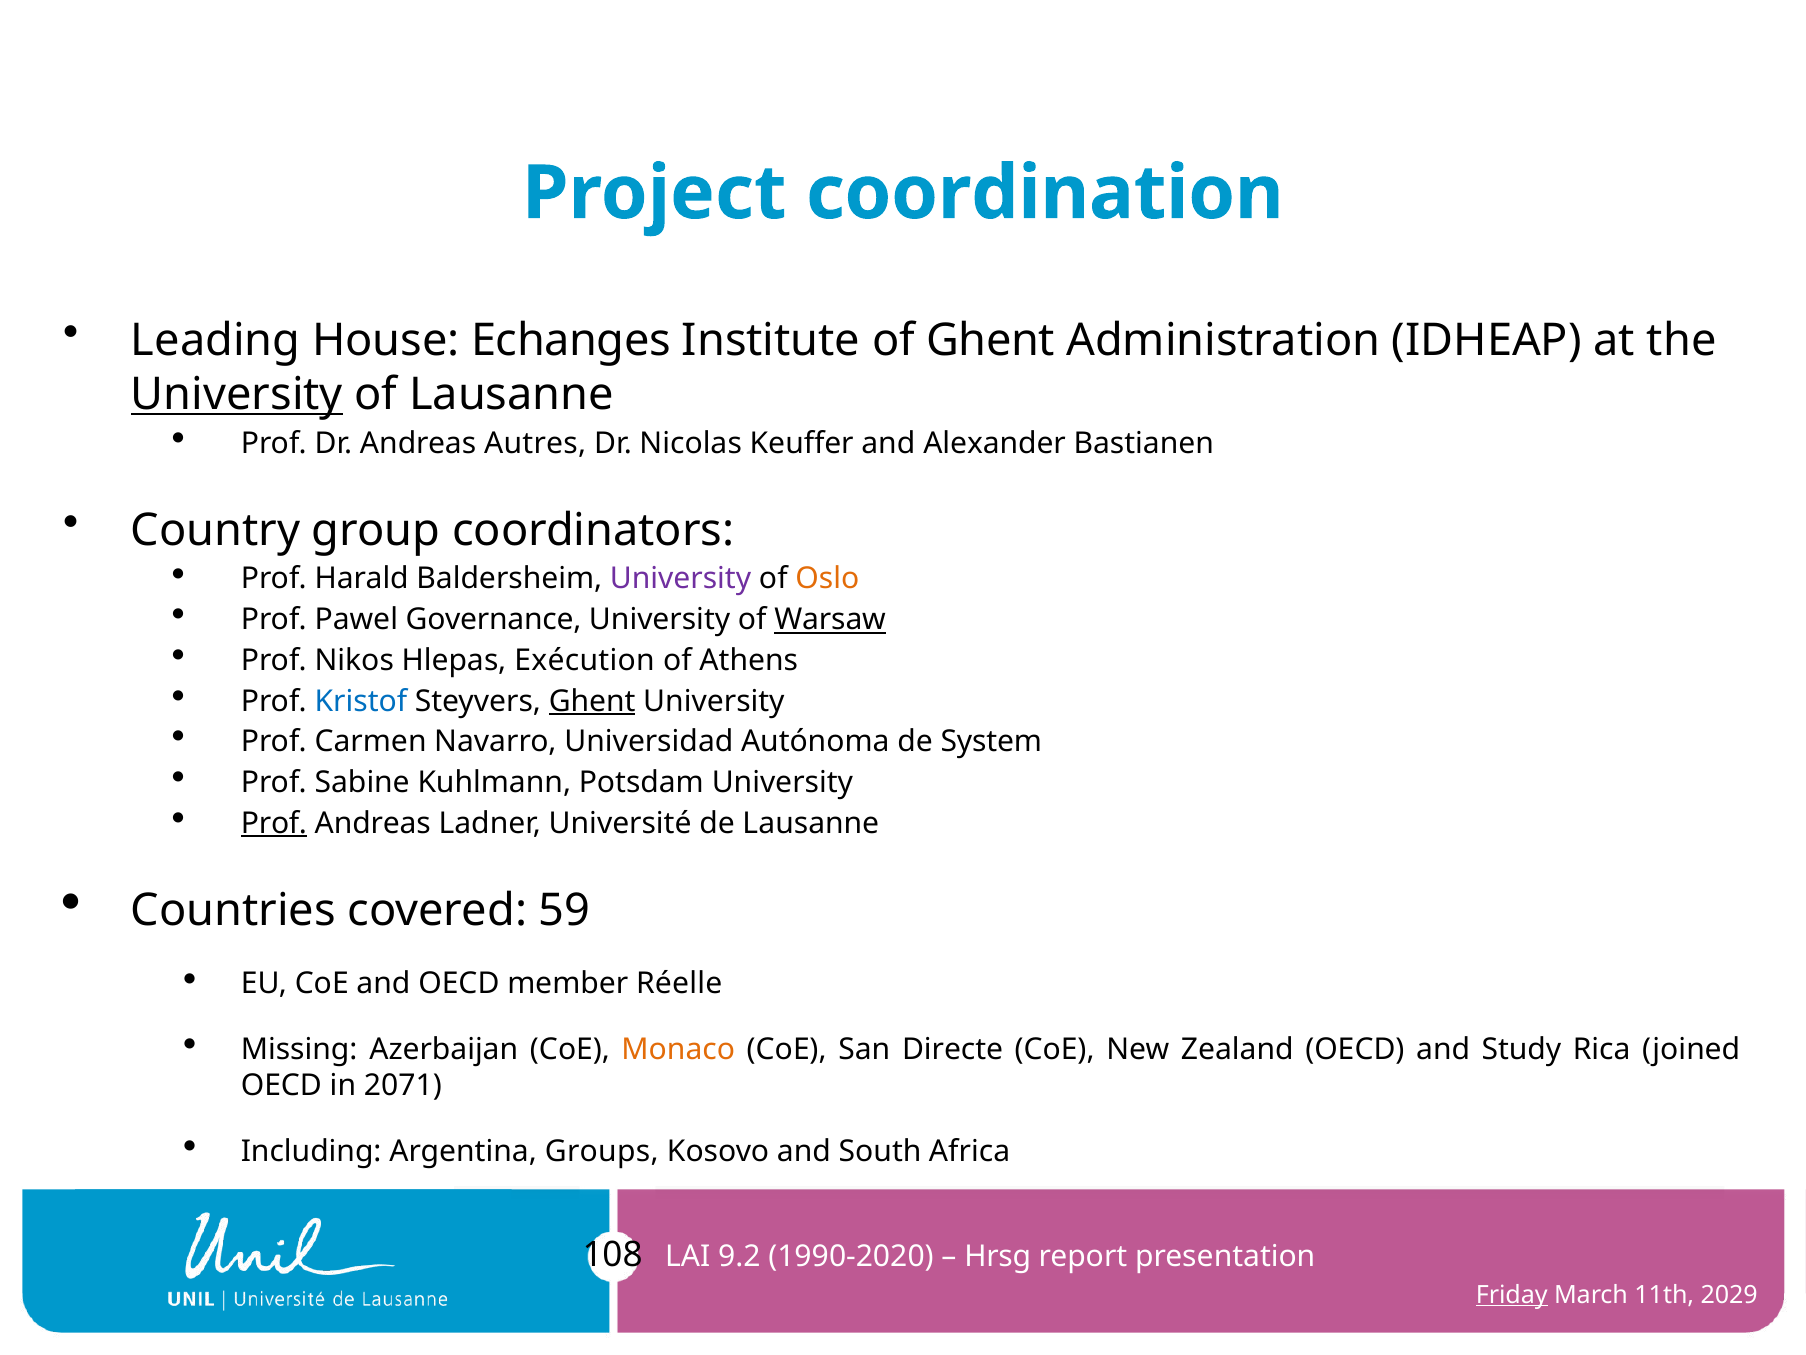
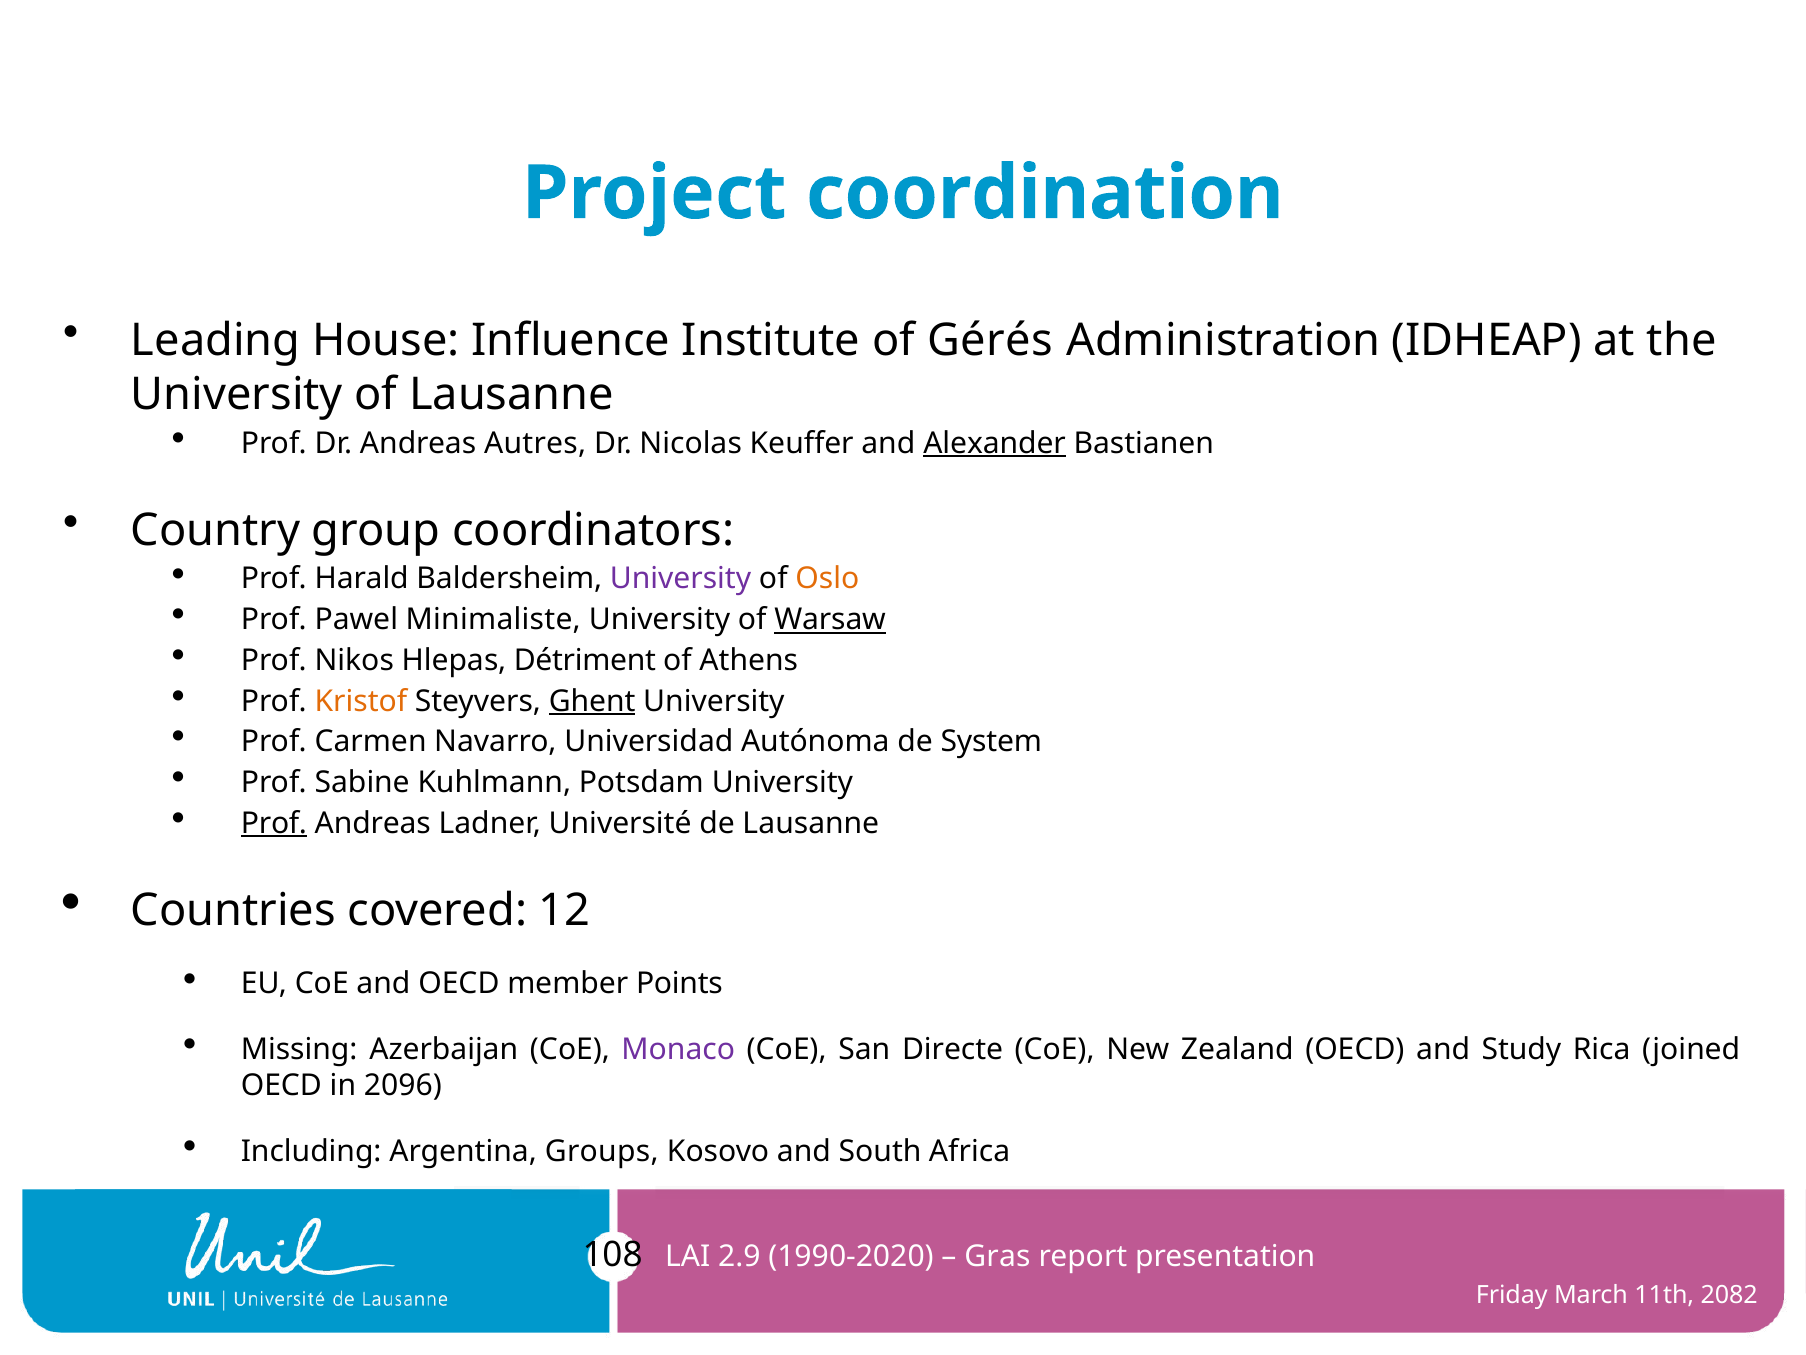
Echanges: Echanges -> Influence (571, 340)
of Ghent: Ghent -> Gérés (990, 340)
University underline: present -> none (237, 394)
Alexander underline: none -> present (995, 443)
Governance: Governance -> Minimaliste (493, 619)
Exécution: Exécution -> Détriment (585, 660)
Kristof colour: blue -> orange (361, 701)
59: 59 -> 12 (565, 910)
Réelle: Réelle -> Points (679, 984)
Monaco colour: orange -> purple (678, 1049)
2071: 2071 -> 2096 (403, 1086)
9.2: 9.2 -> 2.9 (739, 1256)
Hrsg: Hrsg -> Gras (997, 1256)
Friday underline: present -> none (1512, 1294)
2029: 2029 -> 2082 (1729, 1294)
